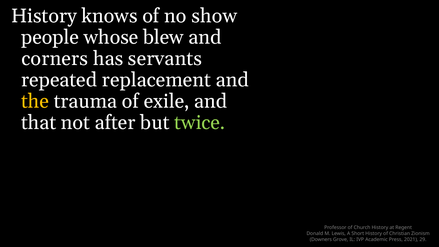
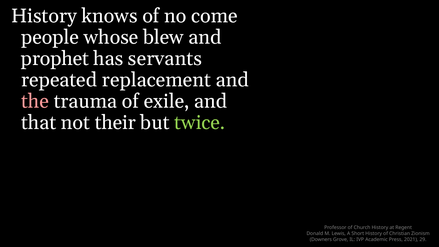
show: show -> come (214, 16)
corners: corners -> prophet (55, 59)
the colour: yellow -> pink (35, 101)
after: after -> their (115, 123)
